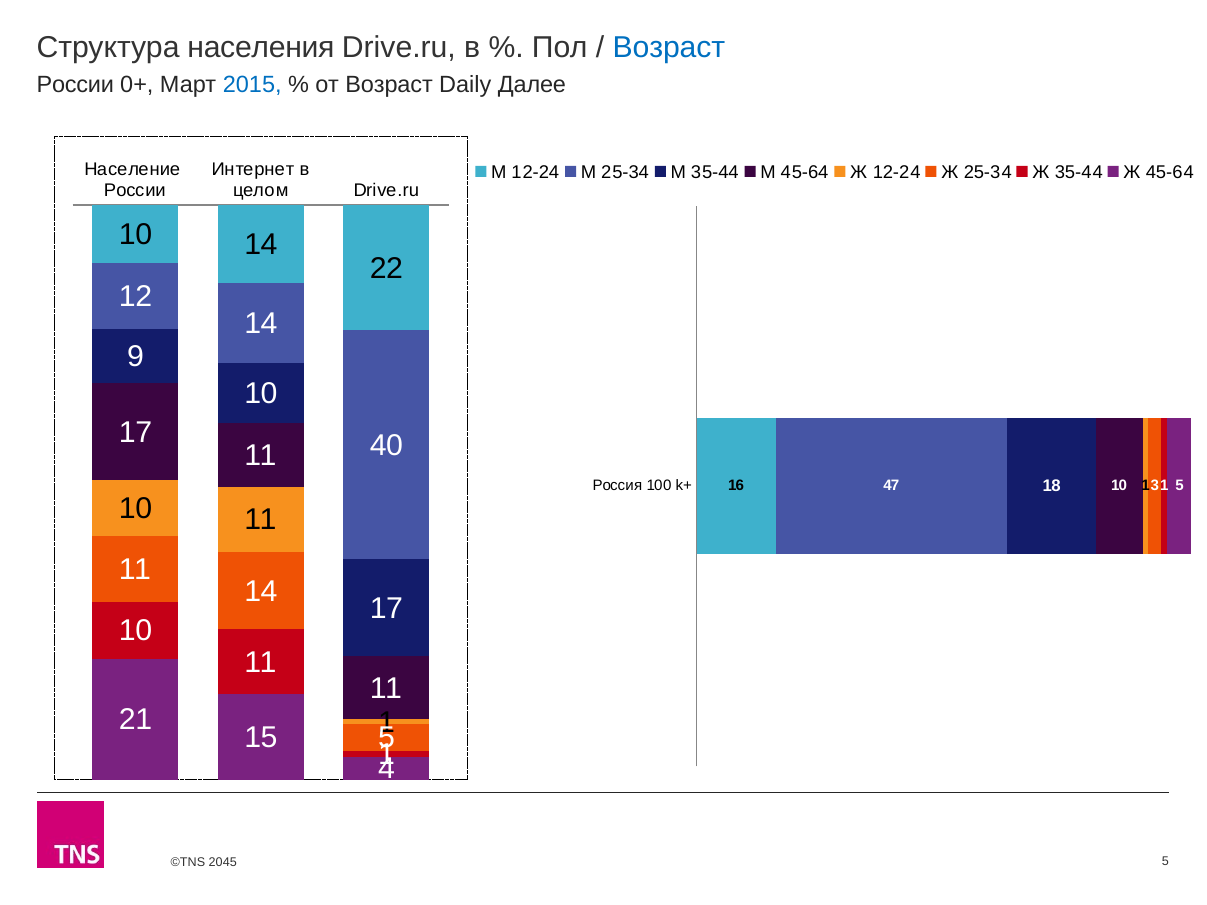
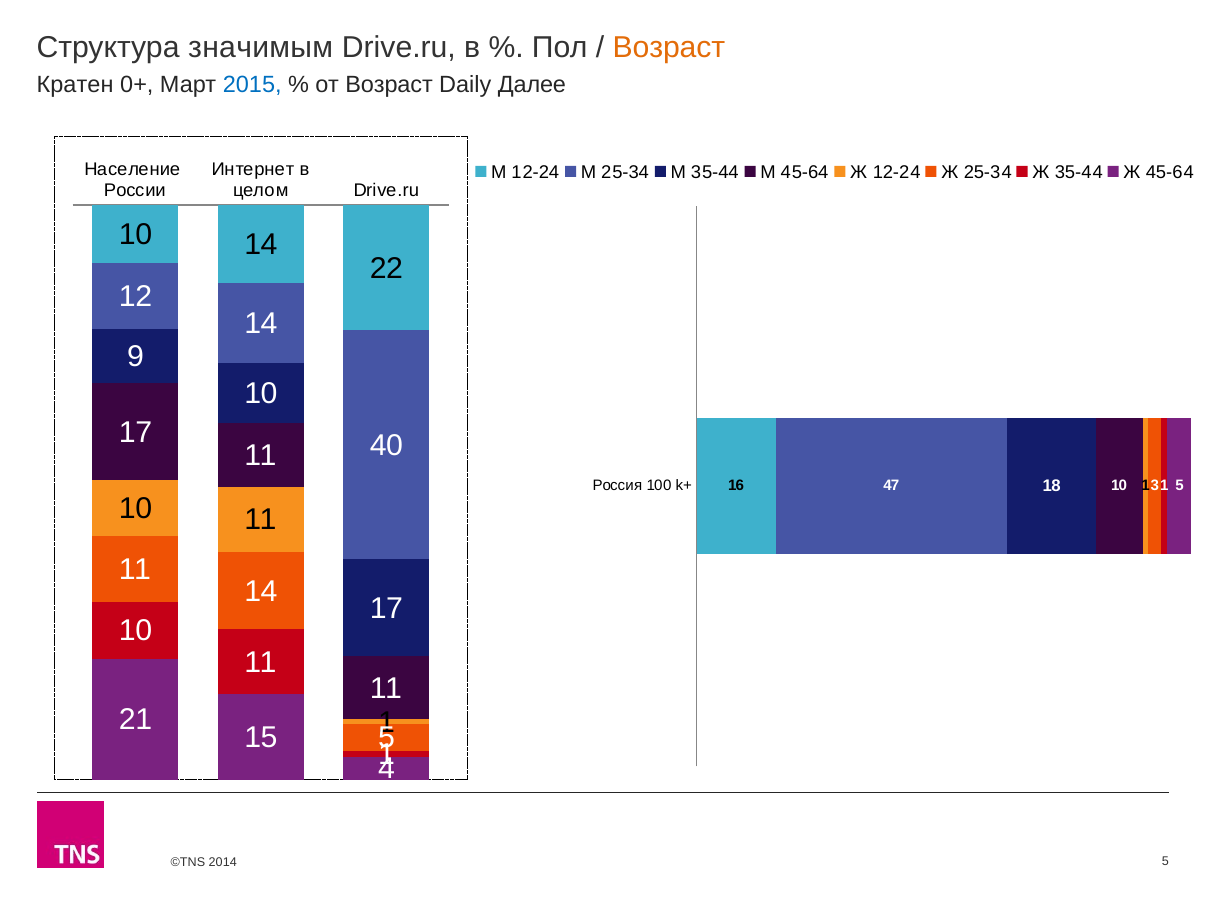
населения: населения -> значимым (261, 48)
Возраст colour: blue -> orange (669, 48)
России: России -> Кратен (75, 84)
2045: 2045 -> 2014 (223, 863)
